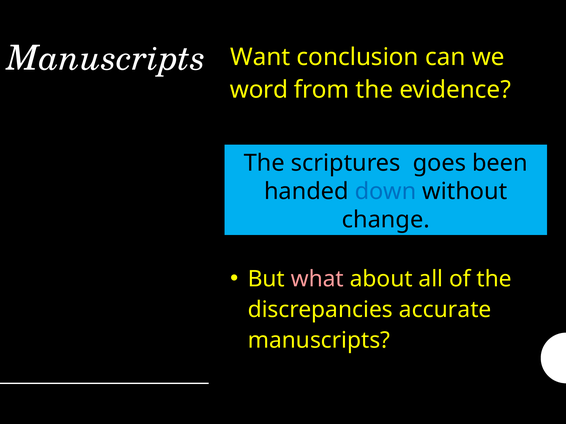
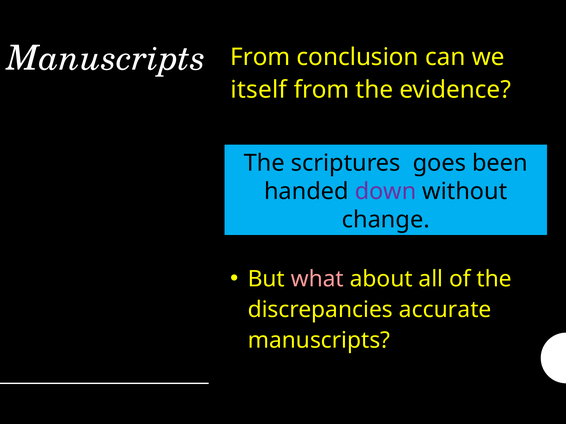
Manuscripts Want: Want -> From (260, 57)
word: word -> itself (259, 90)
down colour: blue -> purple (386, 192)
